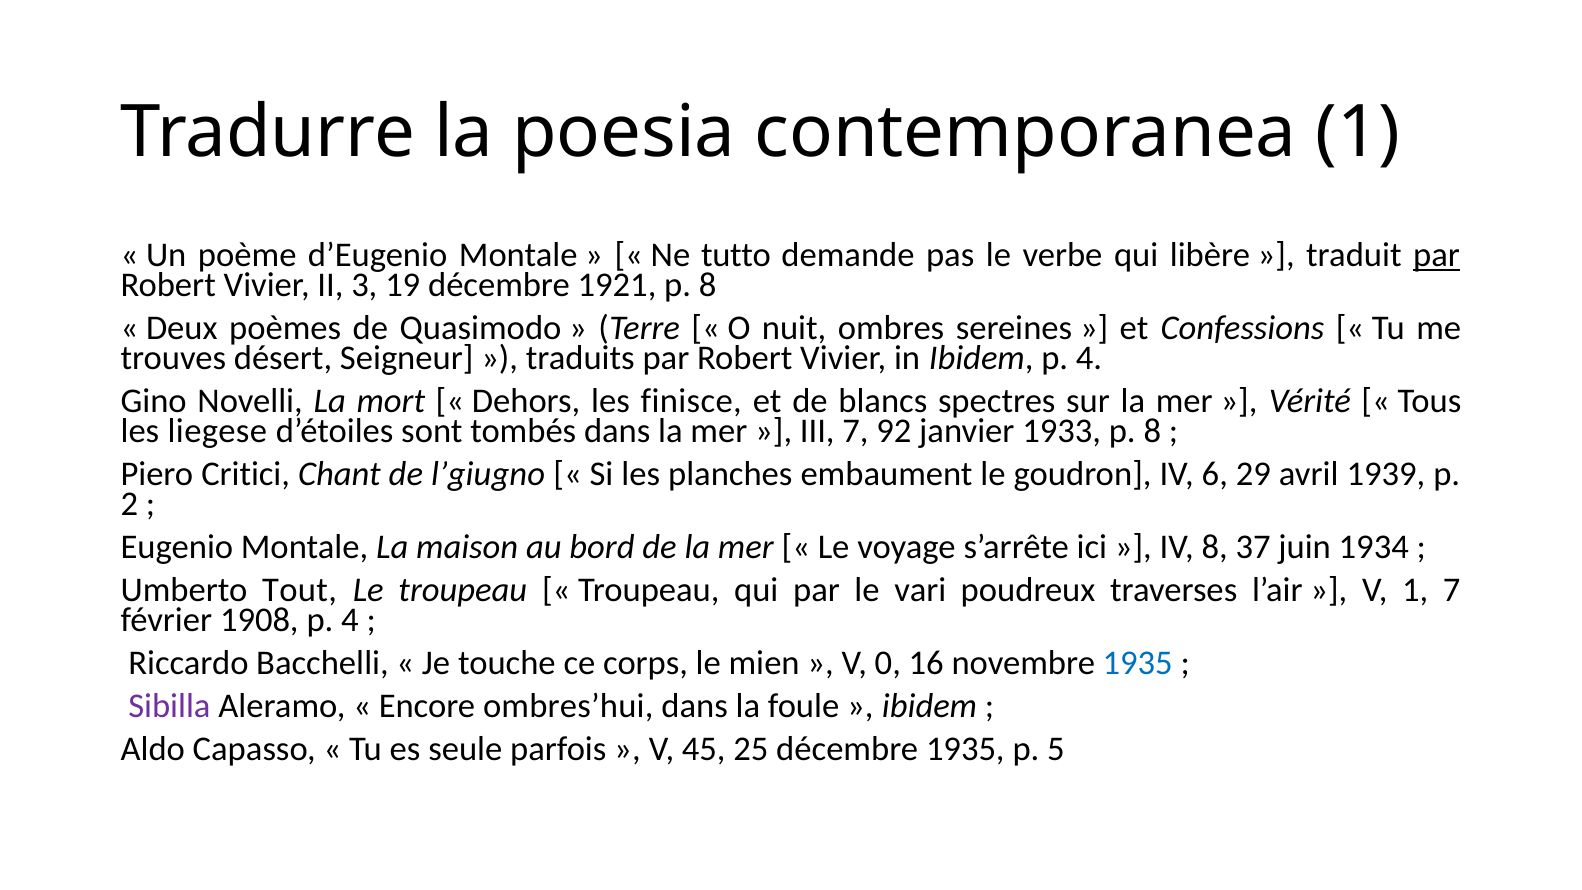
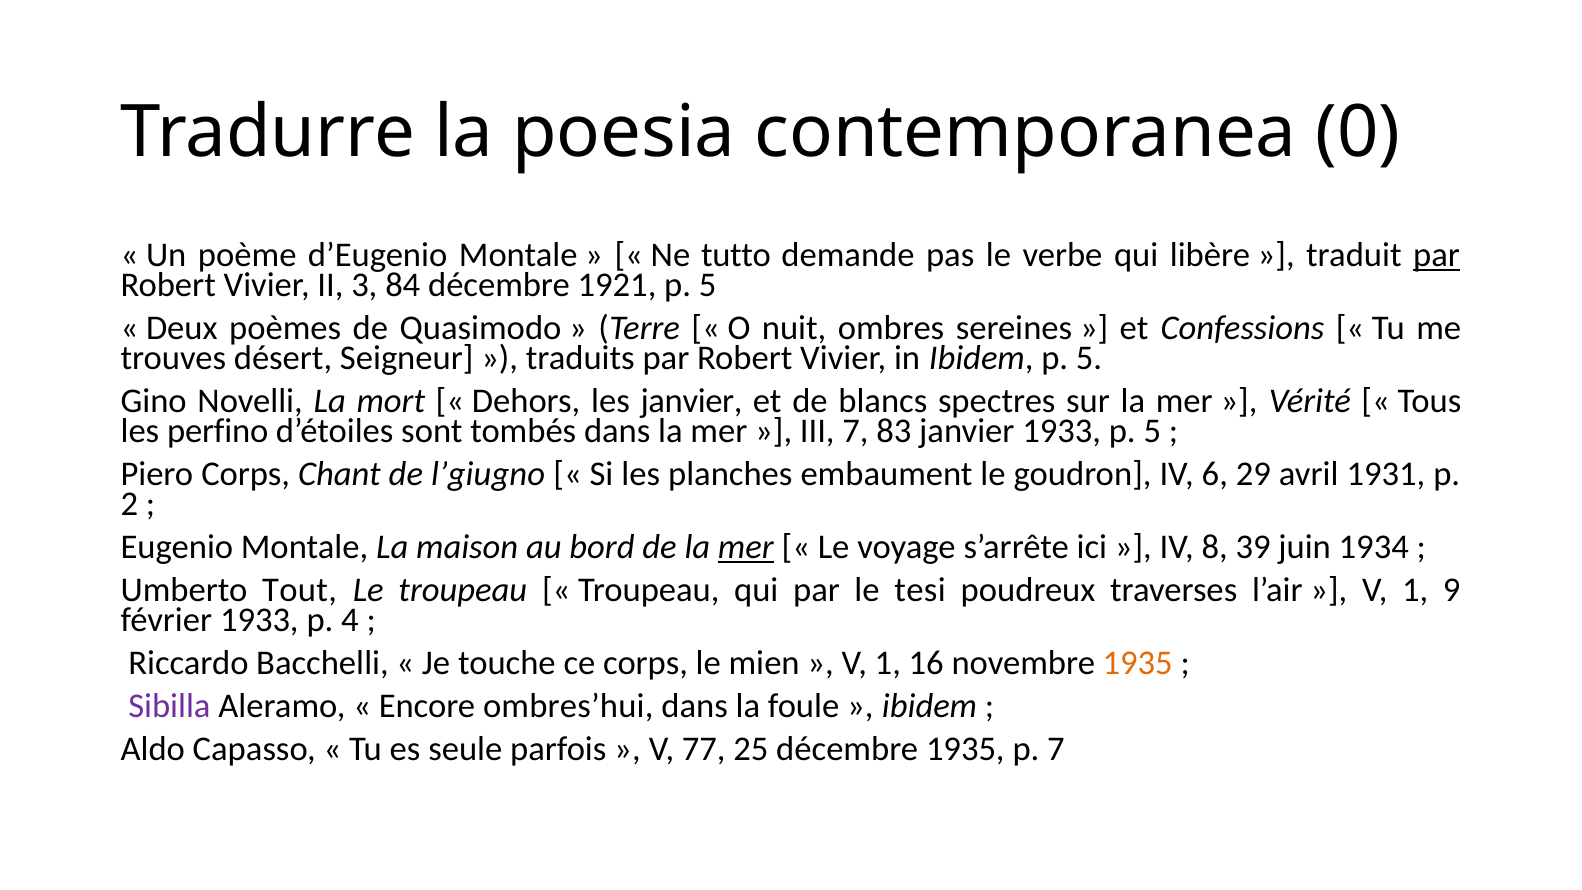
contemporanea 1: 1 -> 0 (1358, 133)
19: 19 -> 84 (403, 285)
1921 p 8: 8 -> 5 (708, 285)
Ibidem p 4: 4 -> 5 (1089, 358)
les finisce: finisce -> janvier (692, 401)
liegese: liegese -> perfino (218, 431)
92: 92 -> 83 (894, 431)
1933 p 8: 8 -> 5 (1152, 431)
Piero Critici: Critici -> Corps (246, 474)
1939: 1939 -> 1931 (1386, 474)
mer underline: none -> present (746, 547)
37: 37 -> 39 (1253, 547)
vari: vari -> tesi (920, 590)
1 7: 7 -> 9 (1452, 590)
février 1908: 1908 -> 1933 (259, 620)
0: 0 -> 1 (888, 663)
1935 colour: blue -> orange (1138, 663)
45: 45 -> 77 (704, 749)
p 5: 5 -> 7 (1056, 749)
